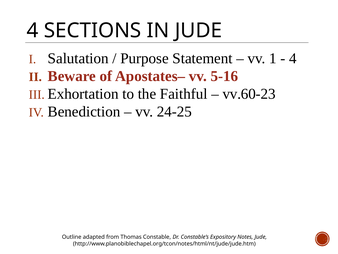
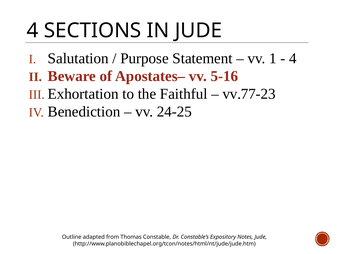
vv.60-23: vv.60-23 -> vv.77-23 (249, 94)
